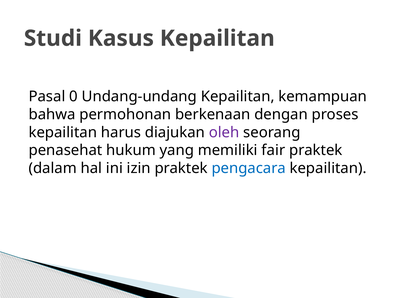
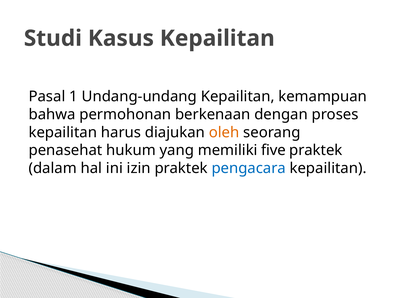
0: 0 -> 1 (73, 97)
oleh colour: purple -> orange (224, 133)
fair: fair -> five (273, 150)
